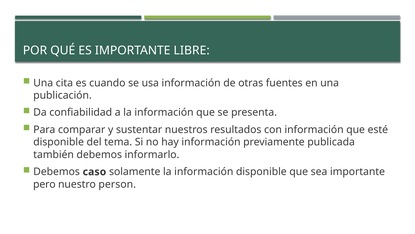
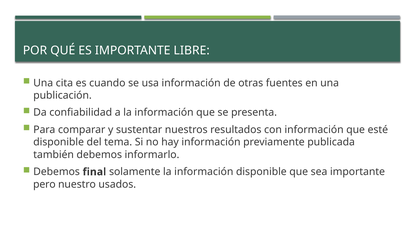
caso: caso -> final (94, 171)
person: person -> usados (117, 184)
